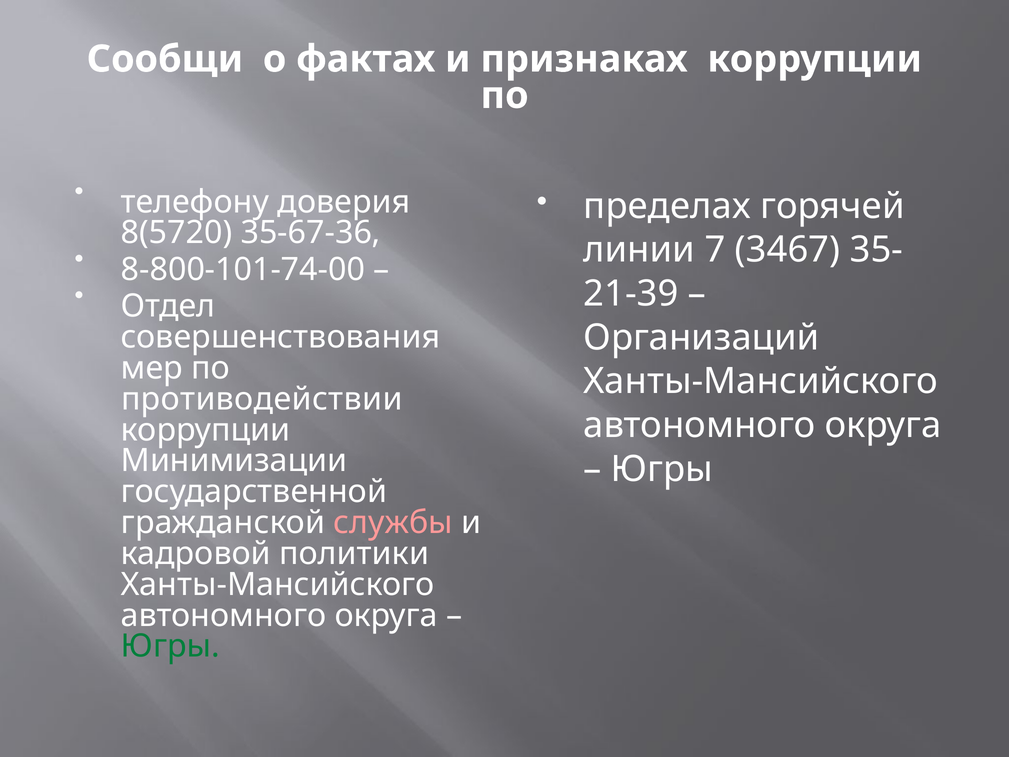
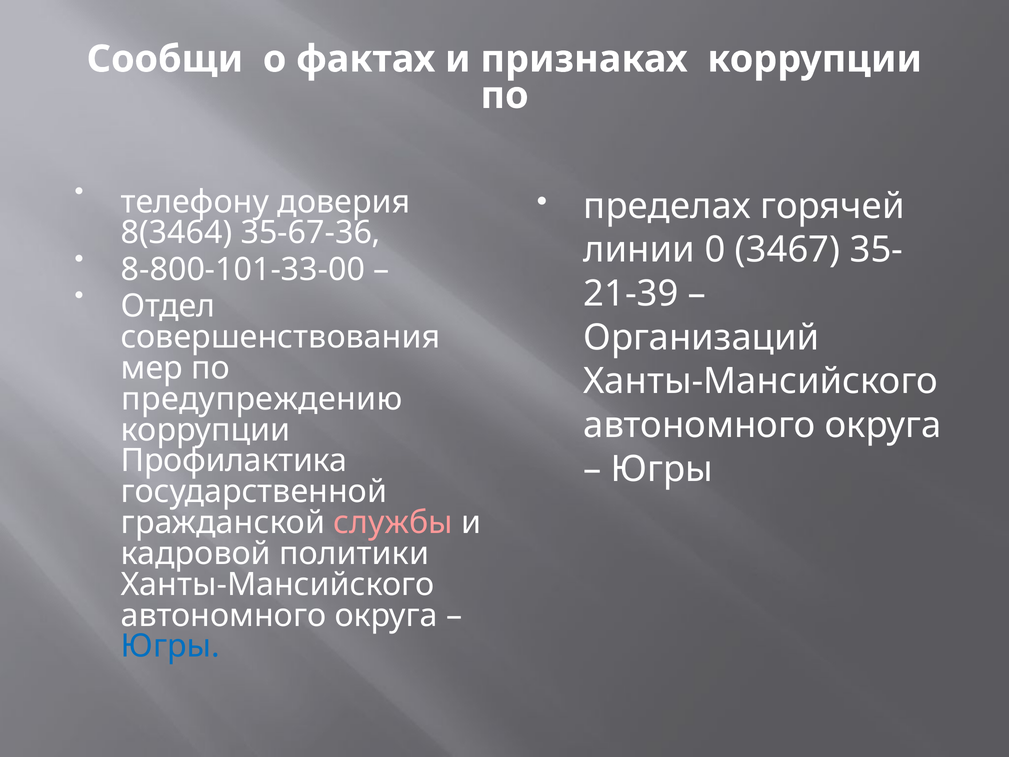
8(5720: 8(5720 -> 8(3464 (177, 233)
7: 7 -> 0 (715, 250)
8-800-101-74-00: 8-800-101-74-00 -> 8-800-101-33-00 (243, 269)
противодействии: противодействии -> предупреждению (262, 399)
Минимизации: Минимизации -> Профилактика (234, 461)
Югры colour: green -> blue (170, 646)
